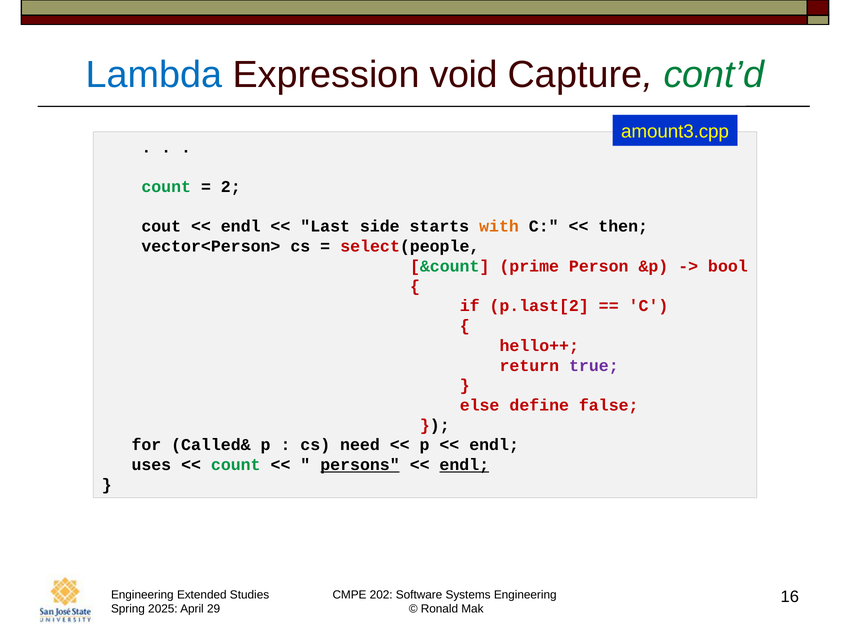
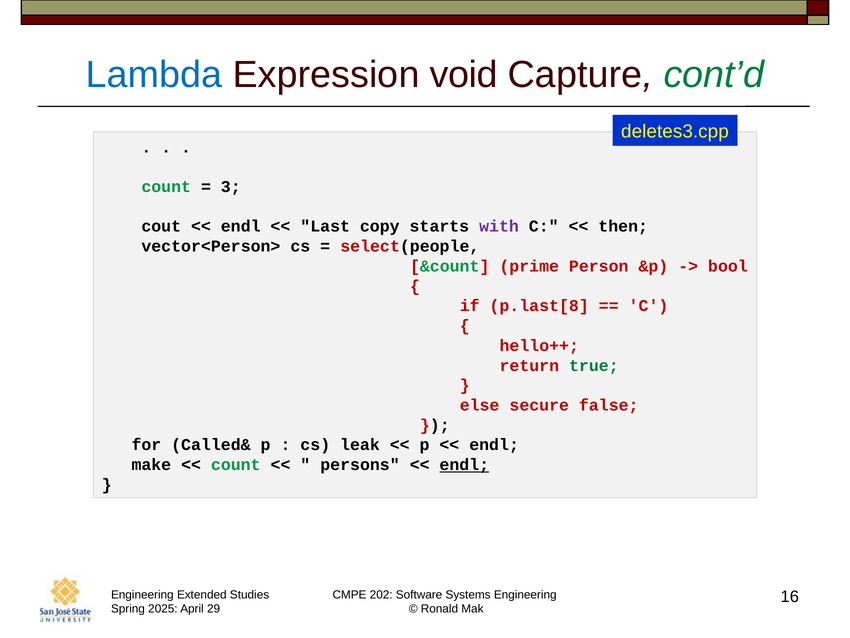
amount3.cpp: amount3.cpp -> deletes3.cpp (675, 132)
2: 2 -> 3 (231, 187)
side: side -> copy (380, 226)
with colour: orange -> purple (499, 226)
p.last[2: p.last[2 -> p.last[8 (539, 306)
true colour: purple -> green (594, 365)
define: define -> secure (539, 405)
need: need -> leak (360, 445)
uses: uses -> make (151, 464)
persons underline: present -> none (360, 464)
